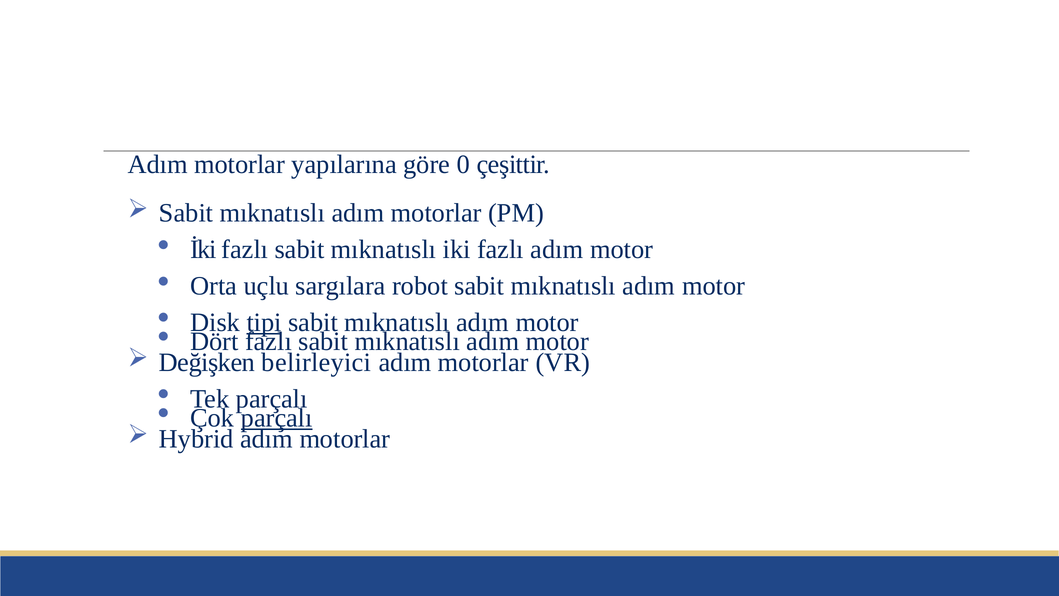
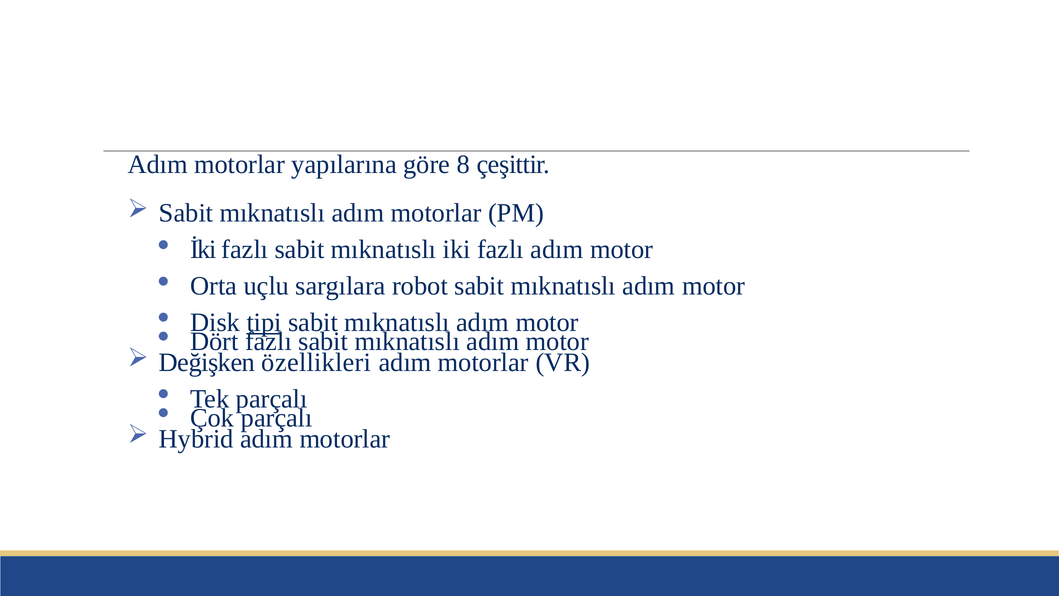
0: 0 -> 8 (463, 165)
belirleyici: belirleyici -> özellikleri (316, 362)
parçalı underline: present -> none (277, 418)
